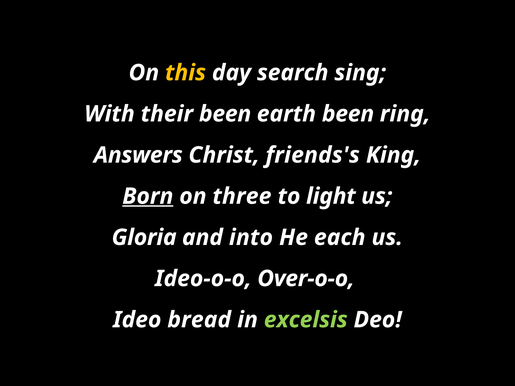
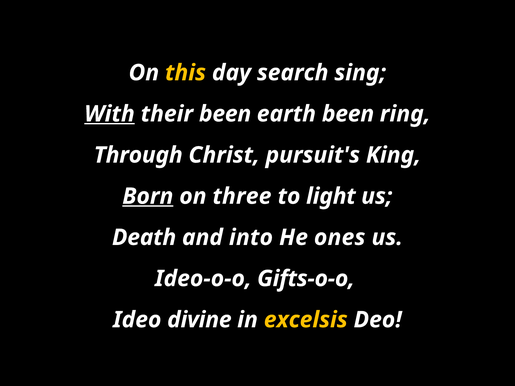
With underline: none -> present (109, 114)
Answers: Answers -> Through (138, 155)
friends's: friends's -> pursuit's (313, 155)
Gloria: Gloria -> Death (144, 238)
each: each -> ones (340, 238)
Over-o-o: Over-o-o -> Gifts-o-o (306, 279)
bread: bread -> divine (199, 320)
excelsis colour: light green -> yellow (306, 320)
